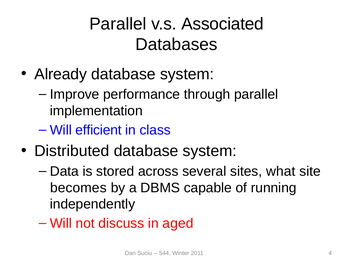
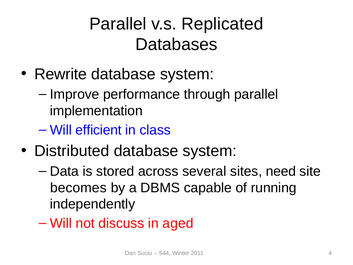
Associated: Associated -> Replicated (222, 24)
Already: Already -> Rewrite (61, 74)
what: what -> need (281, 171)
